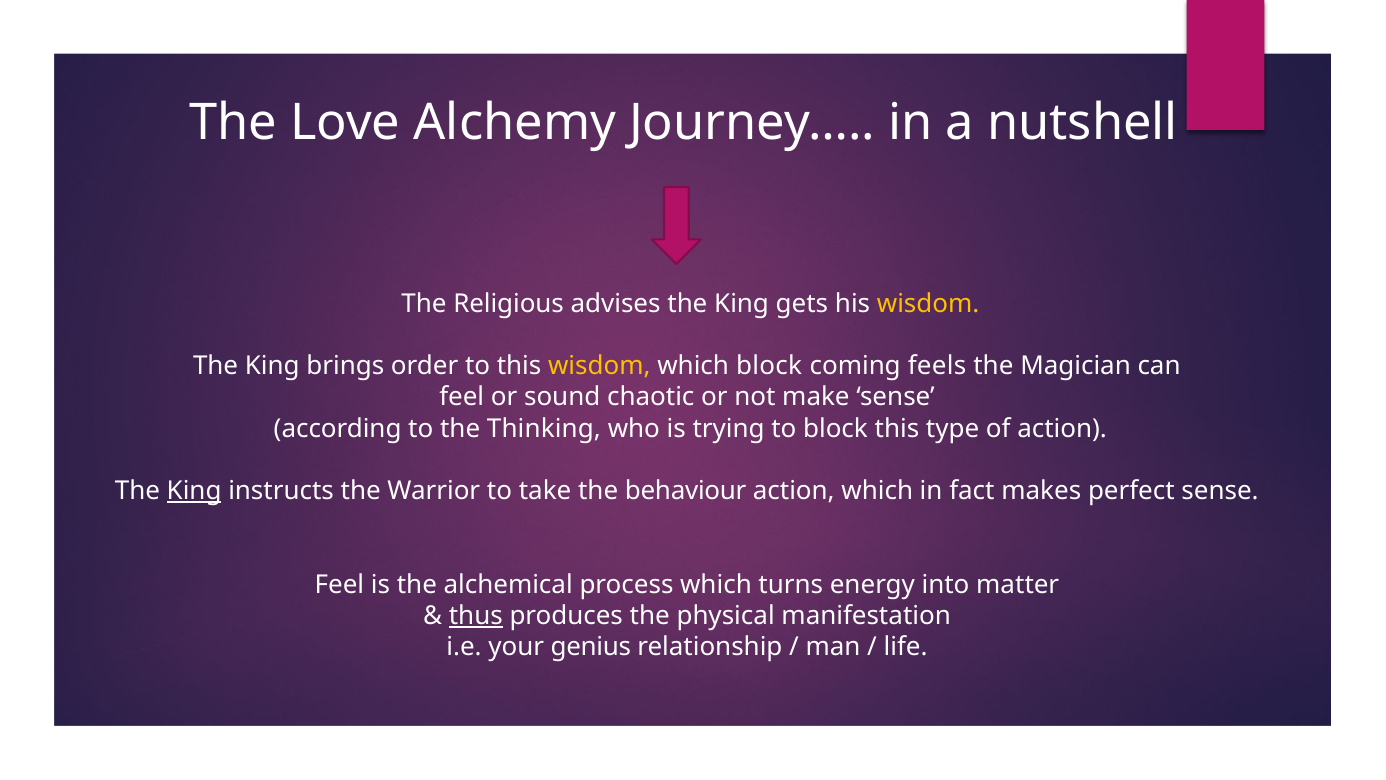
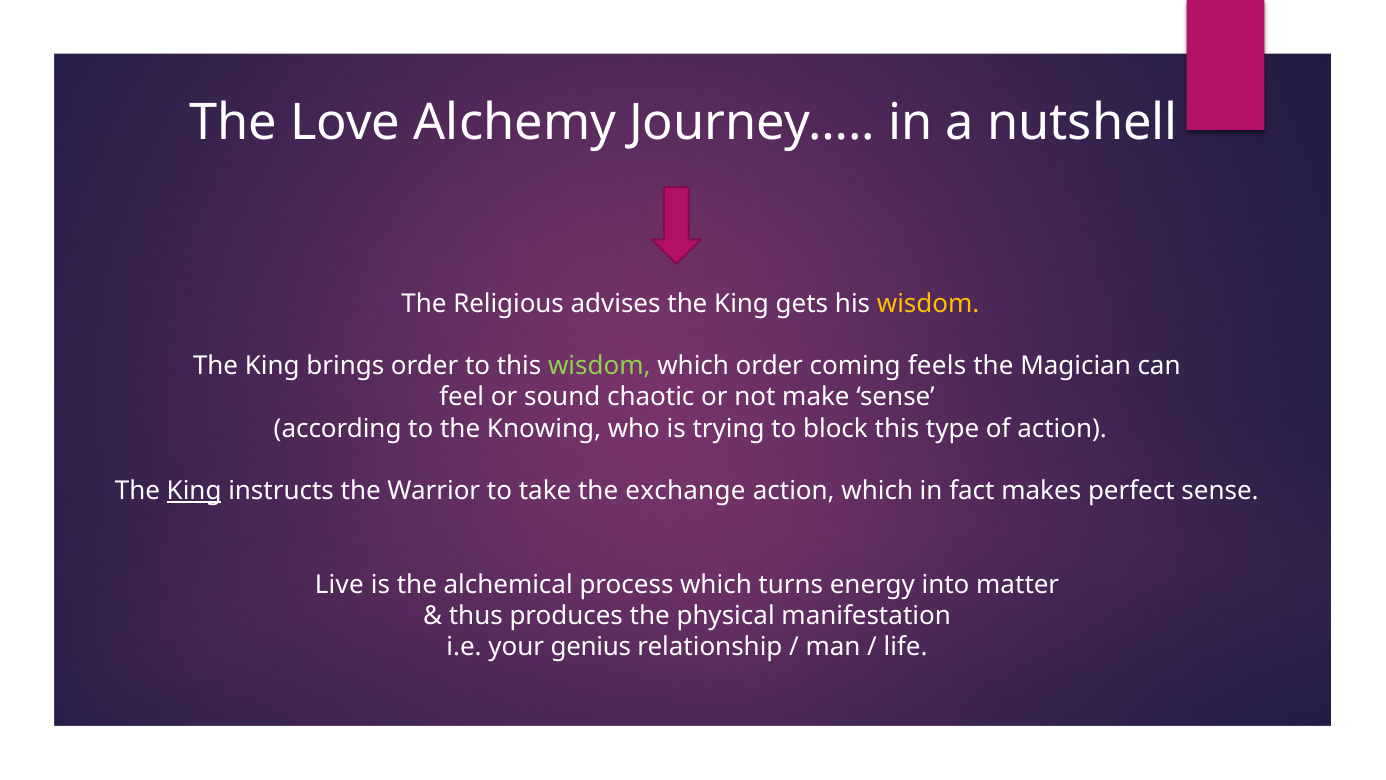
wisdom colour: yellow -> light green (599, 366)
which block: block -> order (769, 366)
Thinking: Thinking -> Knowing (544, 428)
behaviour: behaviour -> exchange (685, 491)
Feel: Feel -> Live (339, 584)
thus underline: present -> none (476, 615)
